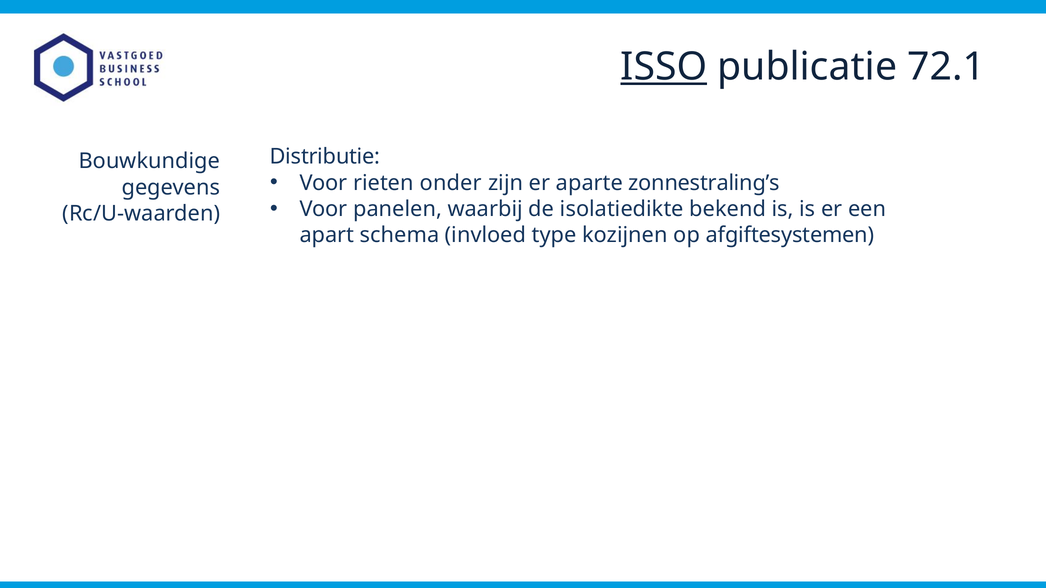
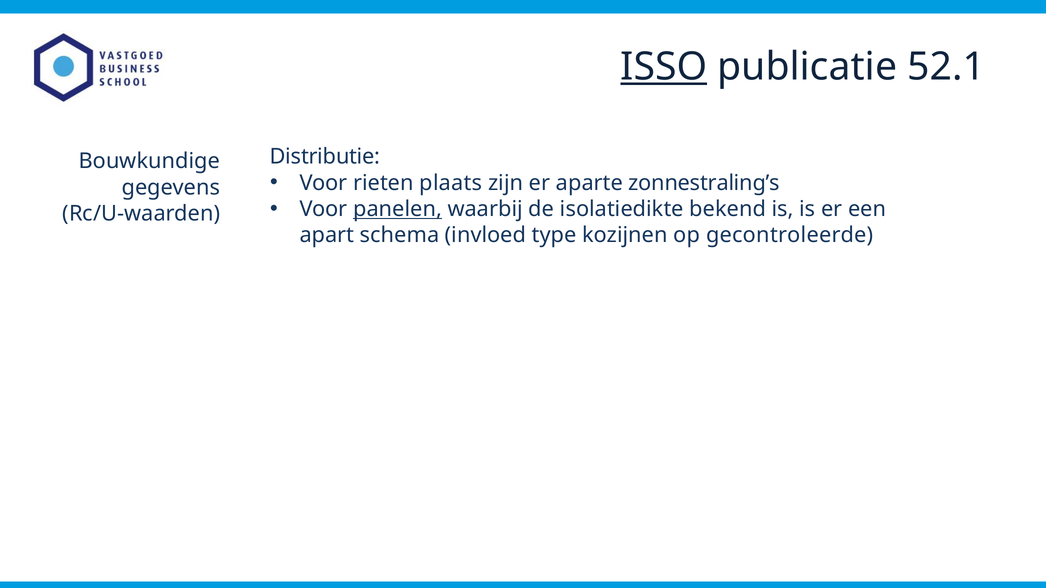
72.1: 72.1 -> 52.1 (946, 67)
onder: onder -> plaats (451, 183)
panelen underline: none -> present (398, 209)
afgiftesystemen: afgiftesystemen -> gecontroleerde (790, 235)
